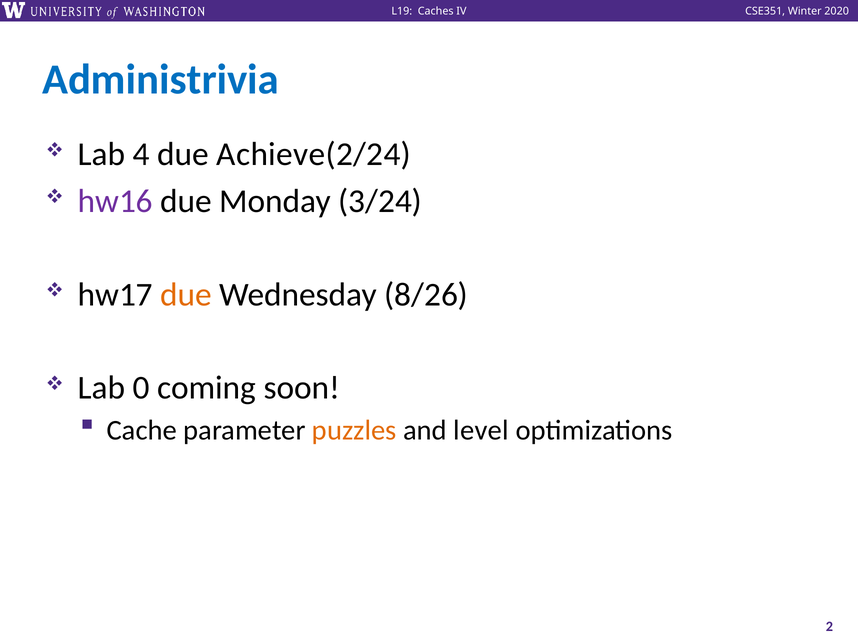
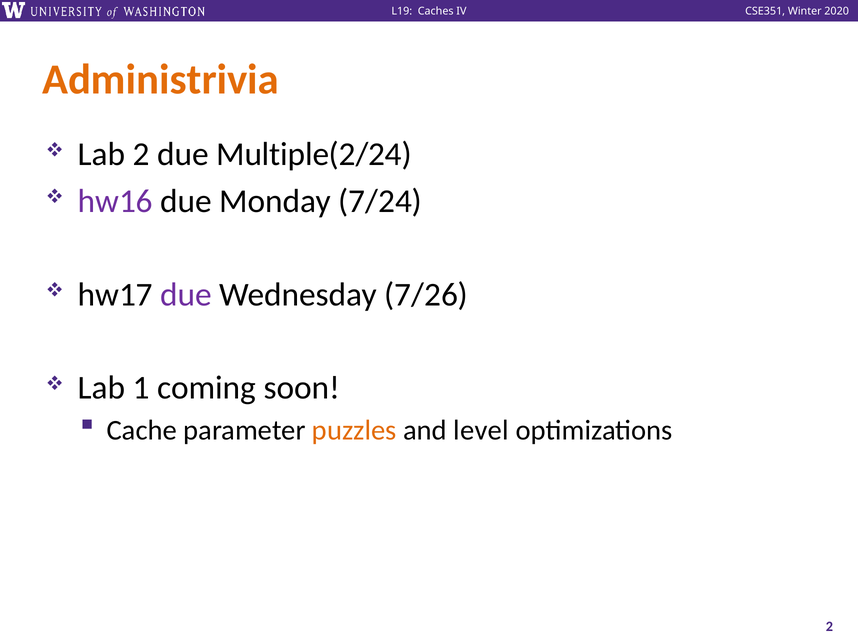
Administrivia colour: blue -> orange (161, 80)
Lab 4: 4 -> 2 (141, 154)
Achieve(2/24: Achieve(2/24 -> Multiple(2/24 (314, 154)
3/24: 3/24 -> 7/24 (380, 201)
due colour: orange -> purple (186, 295)
8/26: 8/26 -> 7/26 (426, 295)
0: 0 -> 1 (141, 388)
